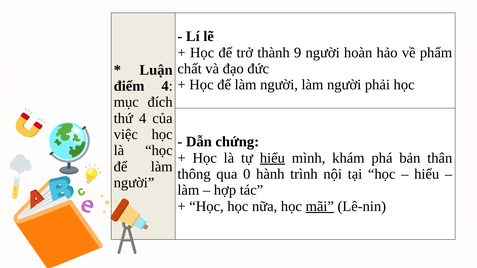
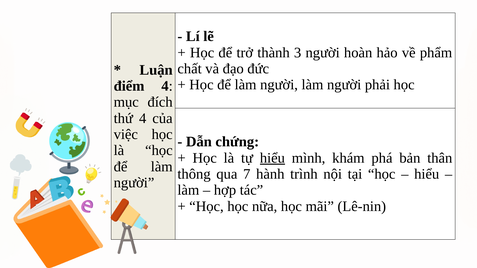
9: 9 -> 3 (298, 53)
0: 0 -> 7 (247, 174)
mãi underline: present -> none (320, 206)
